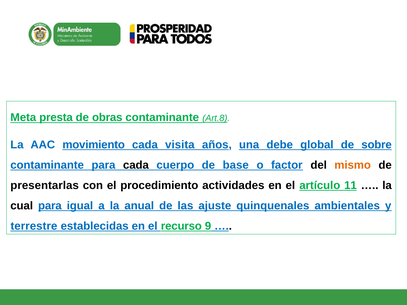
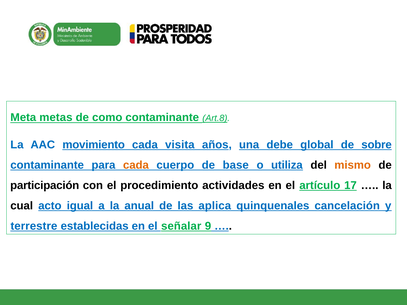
presta: presta -> metas (56, 118)
obras: obras -> como (107, 118)
cada colour: black -> orange (136, 165)
factor: factor -> utiliza (287, 165)
presentarlas: presentarlas -> participación (45, 186)
11: 11 -> 17 (350, 186)
cual para: para -> acto (50, 206)
ajuste: ajuste -> aplica (215, 206)
ambientales: ambientales -> cancelación (347, 206)
recurso: recurso -> señalar (181, 226)
